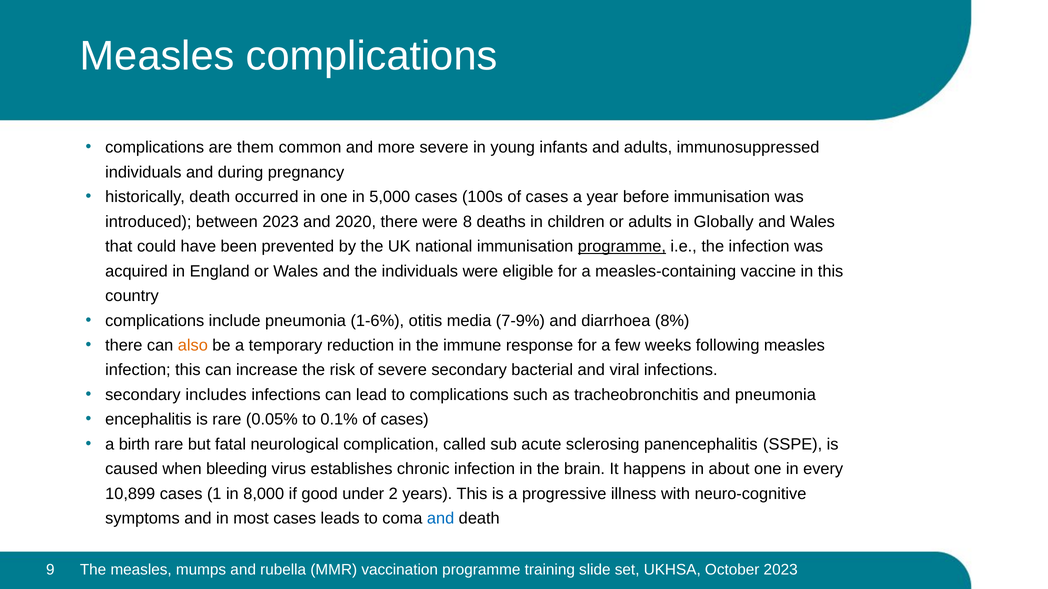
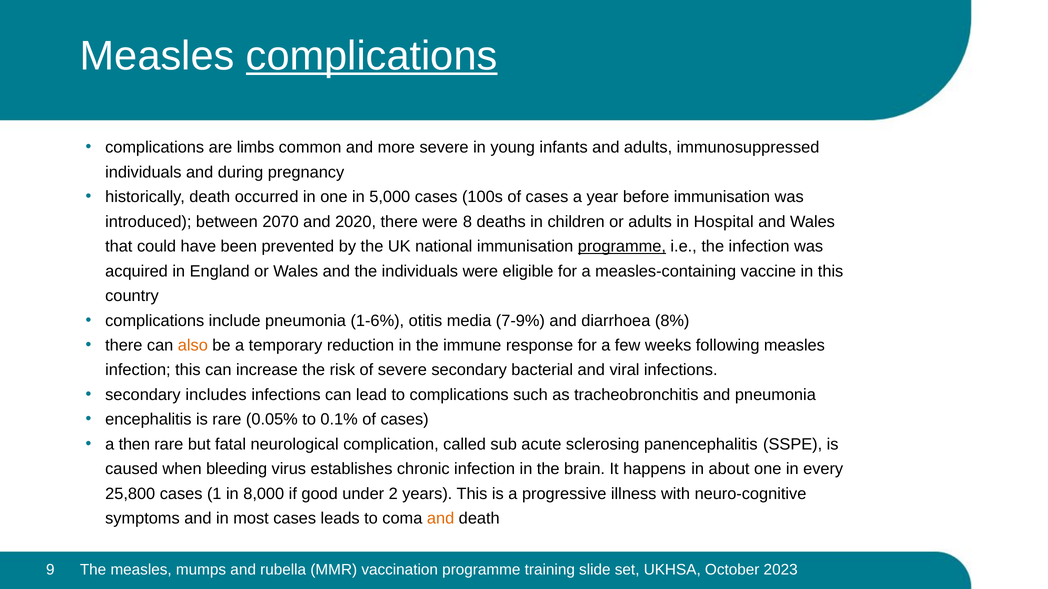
complications underline: none -> present (372, 56)
them: them -> limbs (256, 148)
between 2023: 2023 -> 2070 (281, 222)
Globally: Globally -> Hospital (724, 222)
birth: birth -> then (134, 445)
10,899: 10,899 -> 25,800 (130, 494)
and colour: blue -> orange (441, 519)
